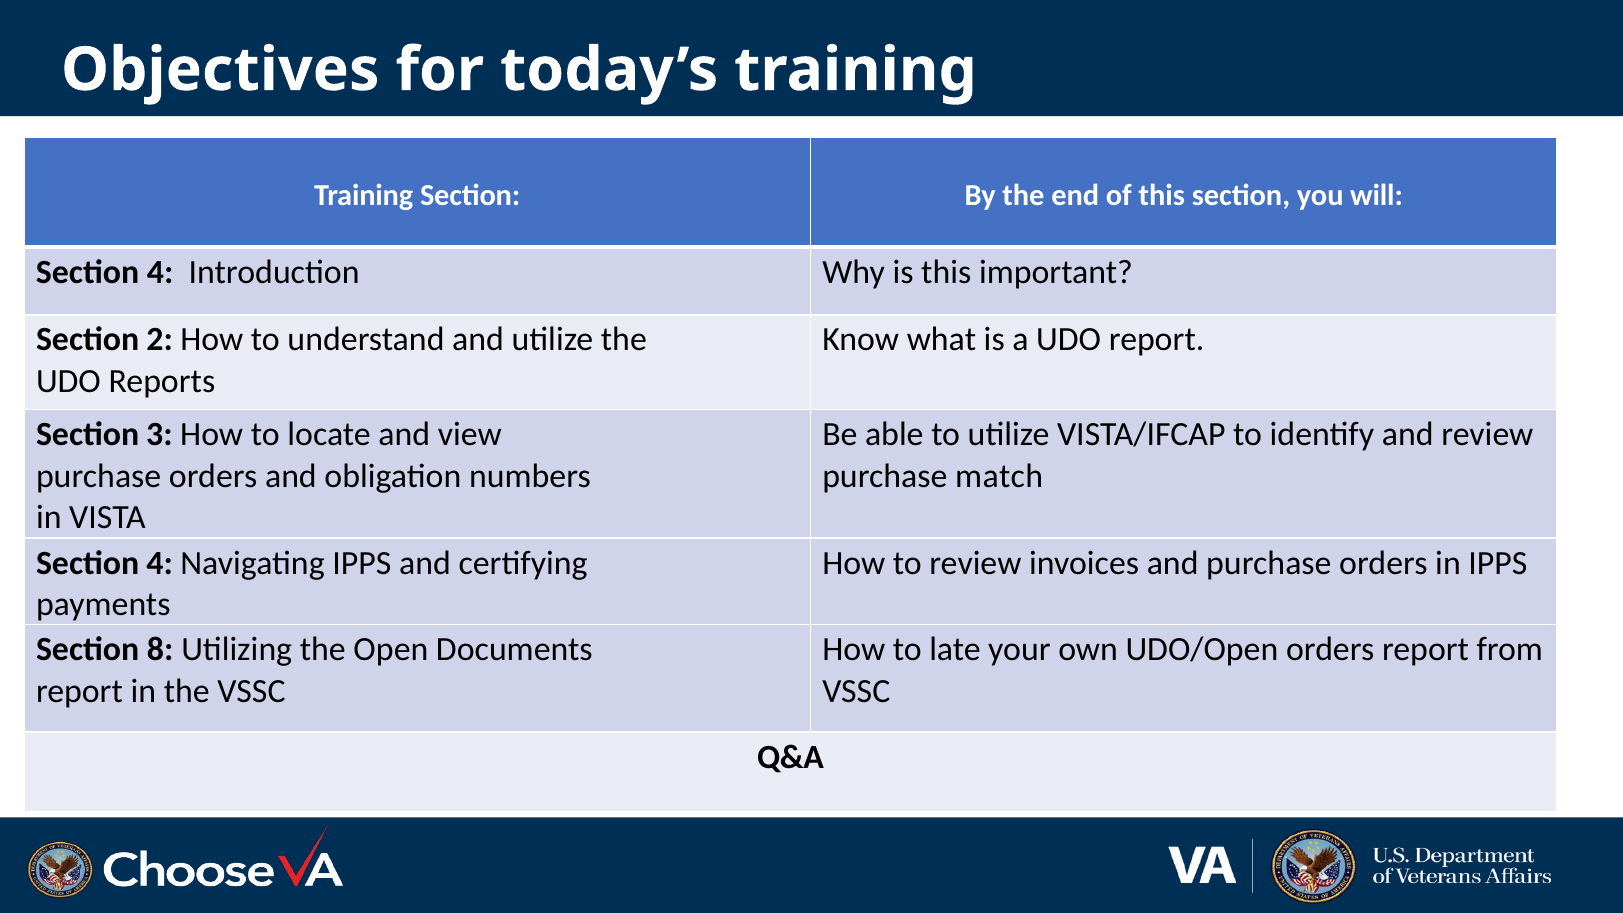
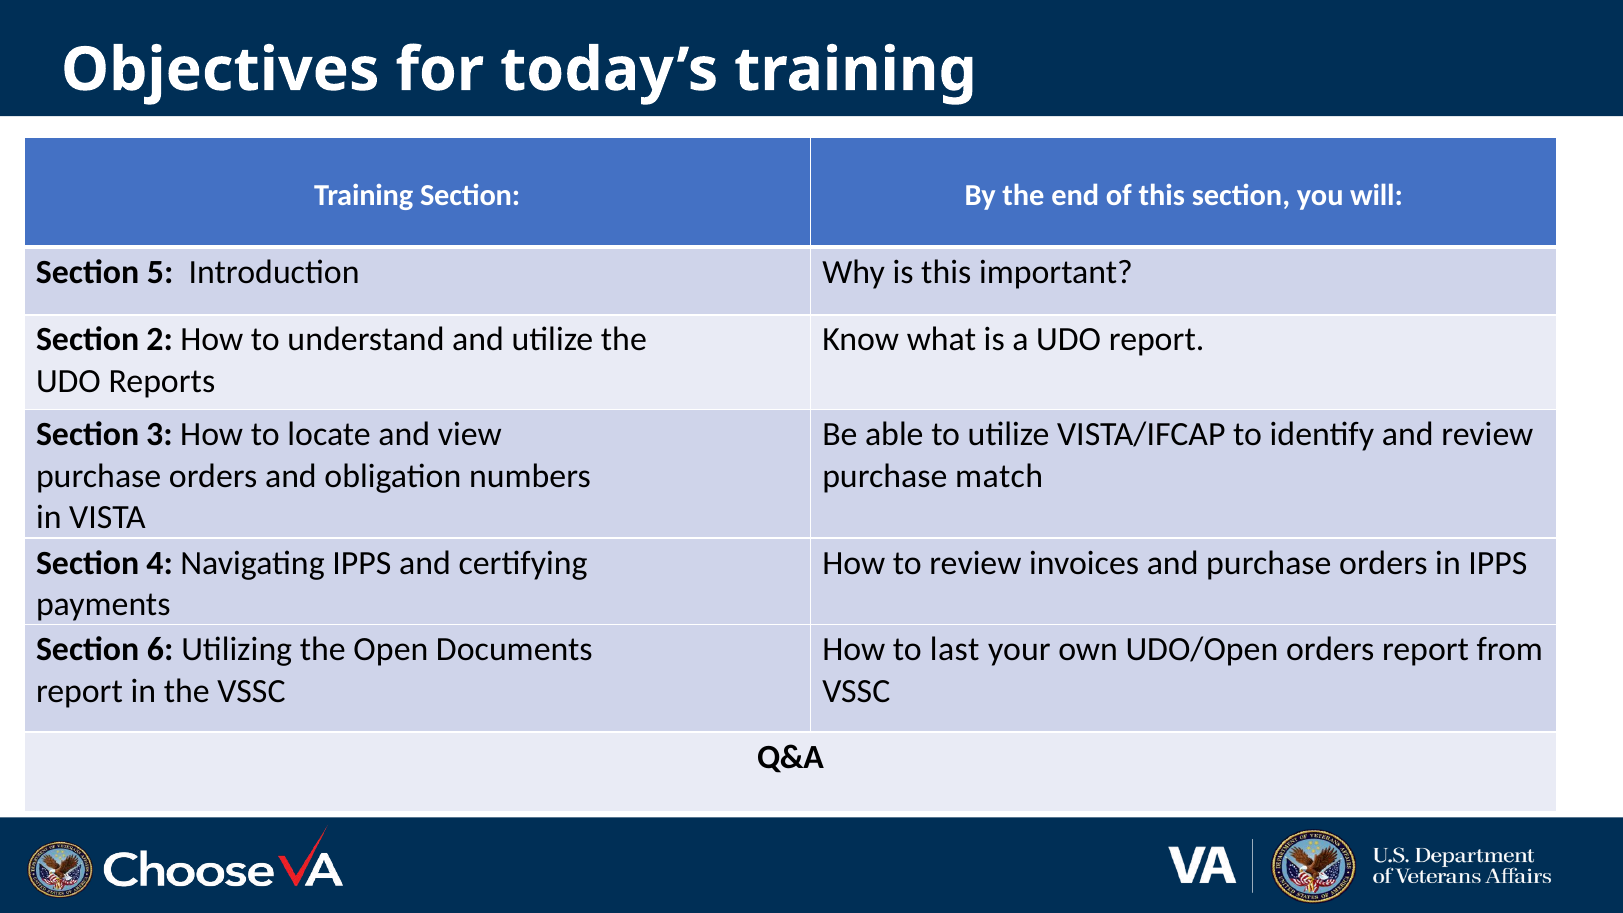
4: 4 -> 5 (160, 272)
8: 8 -> 6 (160, 650)
late: late -> last (955, 650)
